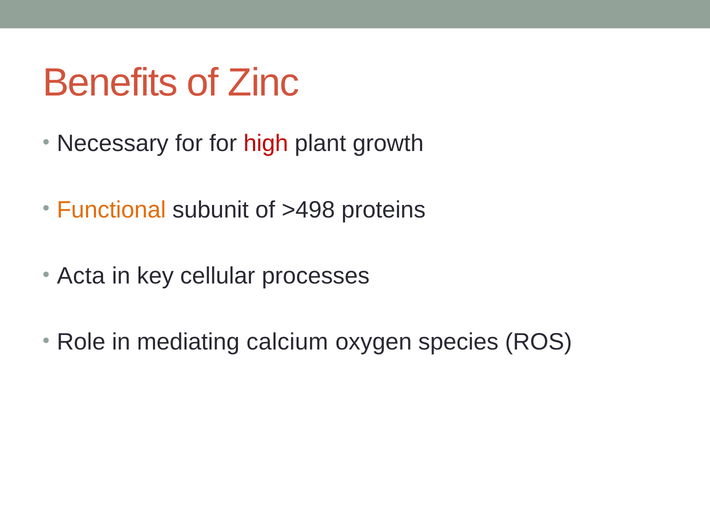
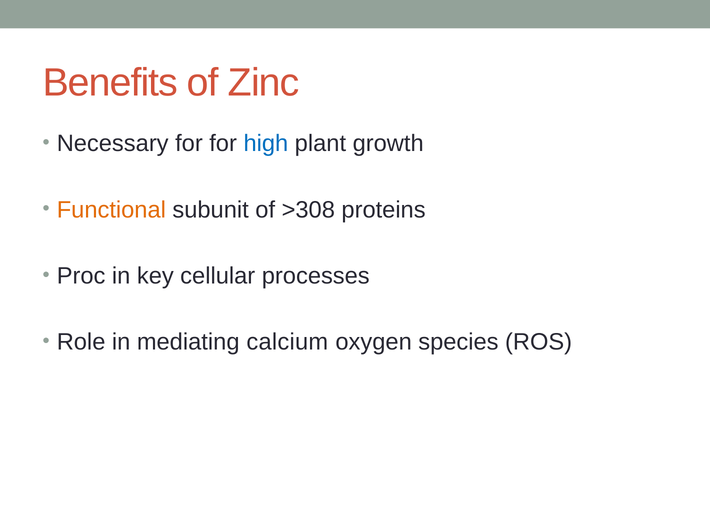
high colour: red -> blue (266, 144)
>498: >498 -> >308 (308, 210)
Acta: Acta -> Proc (81, 276)
